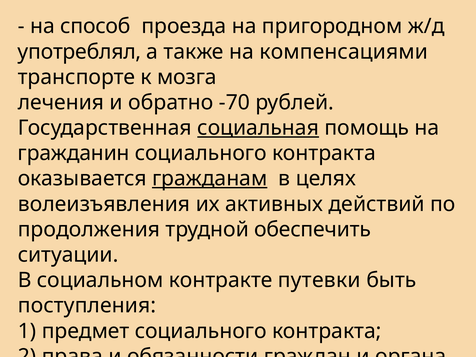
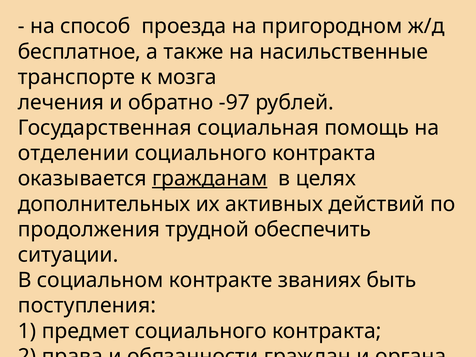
употреблял: употреблял -> бесплатное (79, 52)
компенсациями: компенсациями -> насильственные (344, 52)
-70: -70 -> -97 (234, 102)
социальная underline: present -> none (258, 128)
гражданин: гражданин -> отделении (73, 153)
волеизъявления: волеизъявления -> дополнительных (104, 204)
путевки: путевки -> званиях (319, 280)
